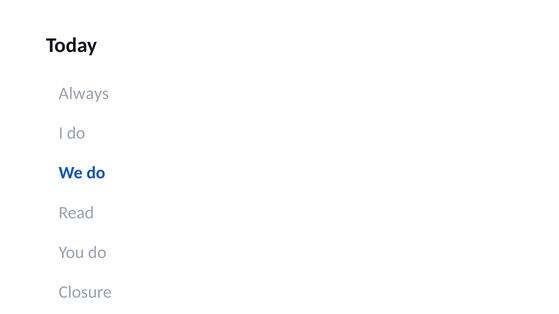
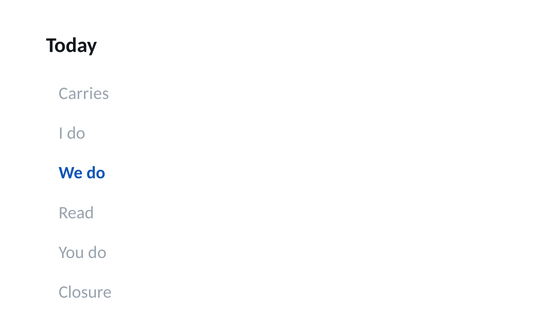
Always: Always -> Carries (84, 93)
